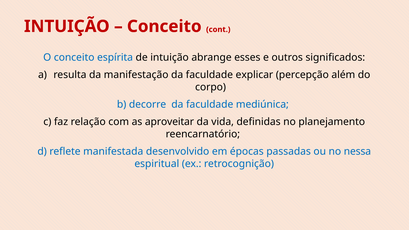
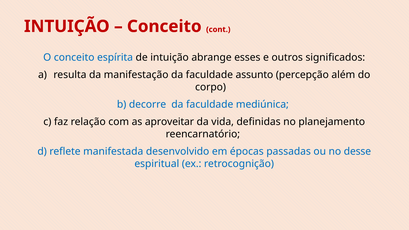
explicar: explicar -> assunto (254, 75)
nessa: nessa -> desse (357, 151)
